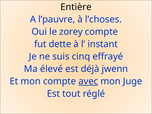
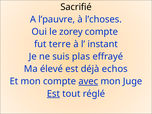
Entière: Entière -> Sacrifié (76, 7)
dette: dette -> terre (60, 44)
cinq: cinq -> plas (81, 57)
jwenn: jwenn -> echos (115, 69)
Est underline: none -> present (53, 94)
